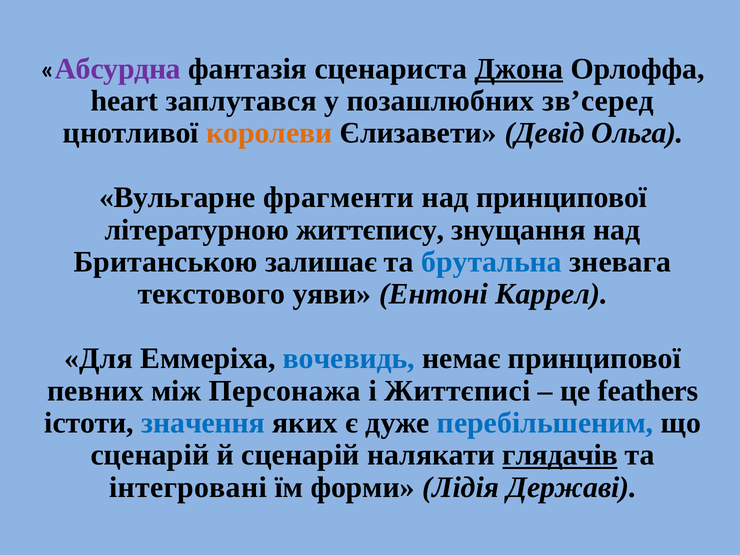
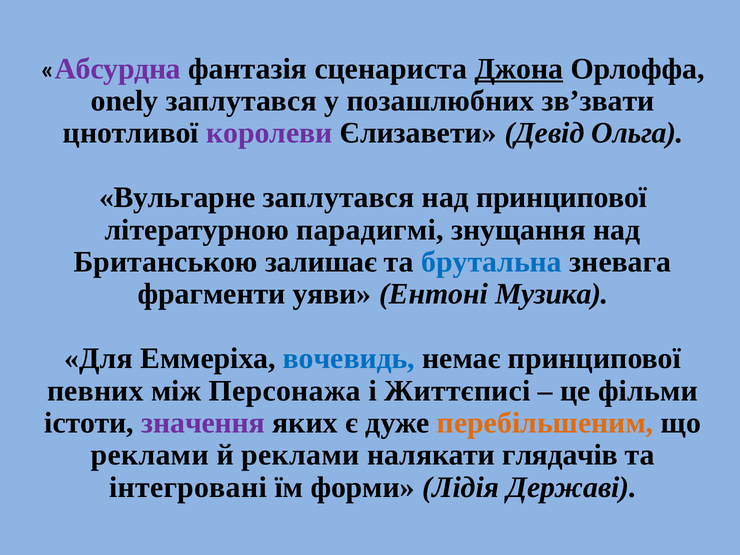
heart: heart -> onely (124, 101)
зв’серед: зв’серед -> зв’звати (598, 101)
королеви colour: orange -> purple (269, 133)
Вульгарне фрагменти: фрагменти -> заплутався (339, 198)
життєпису: життєпису -> парадигмі (370, 230)
текстового: текстового -> фрагменти (212, 294)
Каррел: Каррел -> Музика (552, 294)
feathers: feathers -> фільми (648, 391)
значення colour: blue -> purple (203, 423)
перебільшеним colour: blue -> orange (545, 423)
сценарій: сценарій -> реклами (150, 455)
й сценарій: сценарій -> реклами (300, 455)
глядачів underline: present -> none (560, 455)
